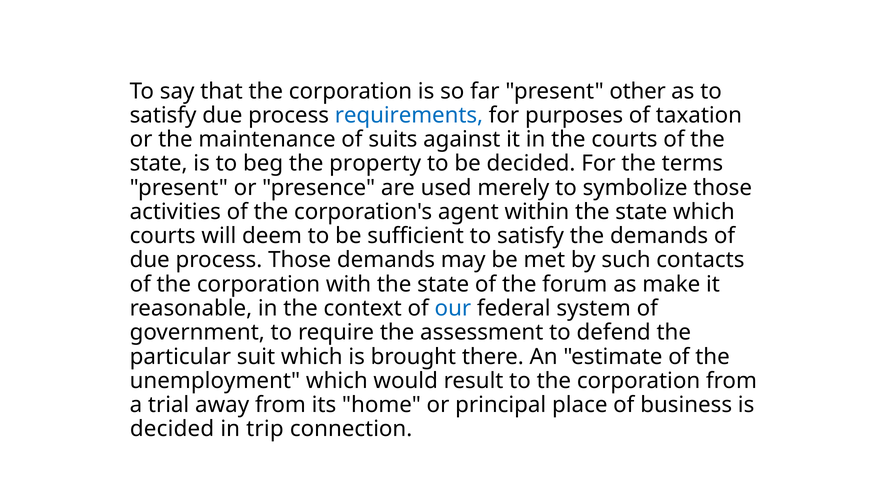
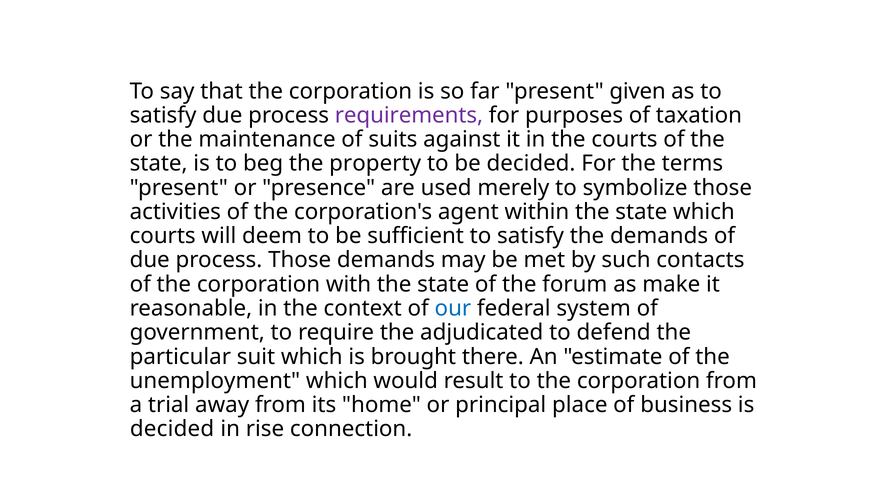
other: other -> given (638, 91)
requirements colour: blue -> purple (409, 115)
assessment: assessment -> adjudicated (482, 332)
trip: trip -> rise (265, 429)
